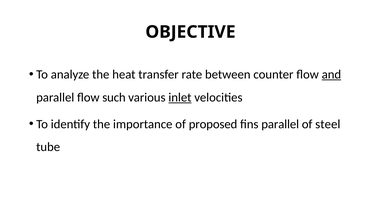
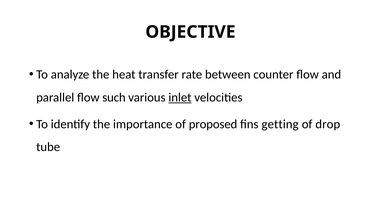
and underline: present -> none (331, 75)
fins parallel: parallel -> getting (280, 124)
steel: steel -> drop (328, 124)
